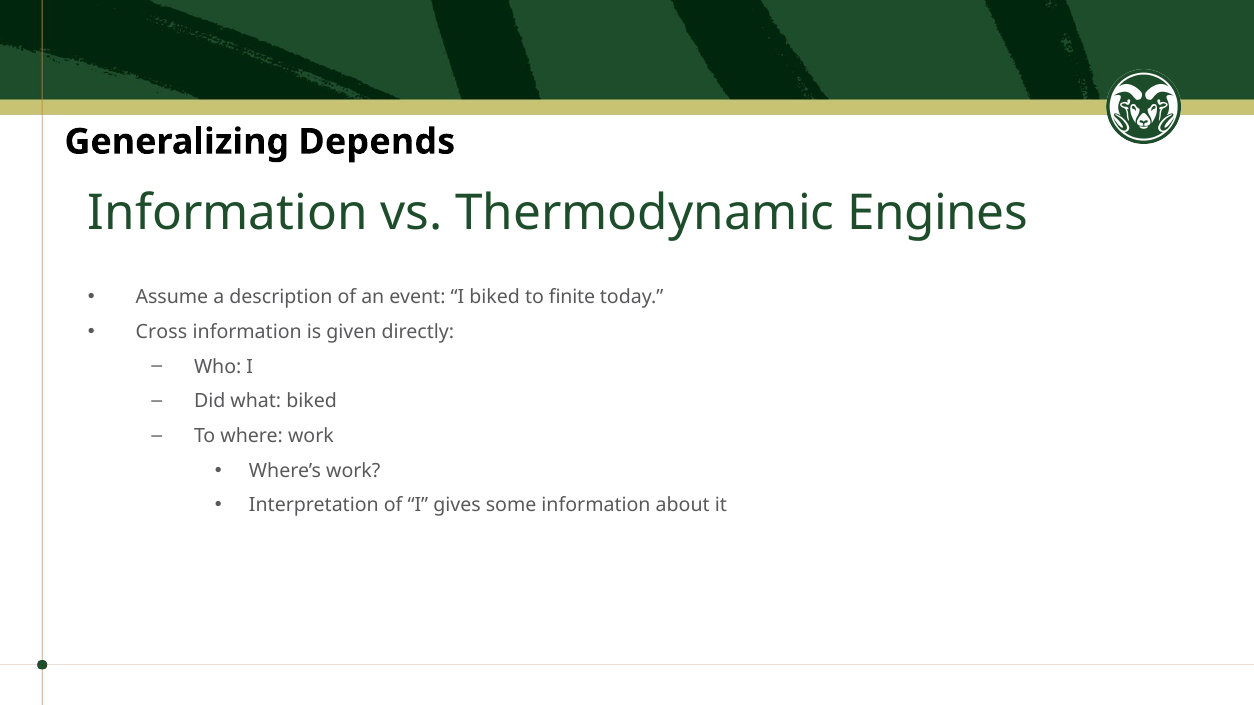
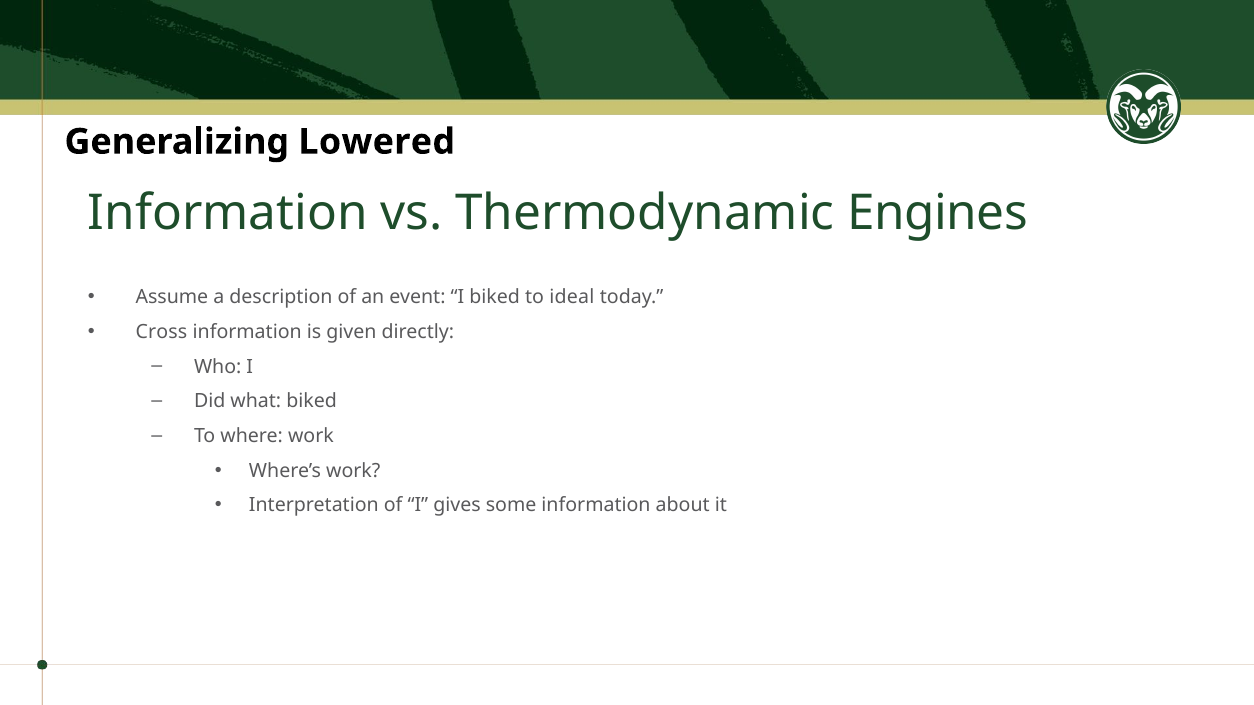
Depends: Depends -> Lowered (377, 142)
finite: finite -> ideal (572, 297)
